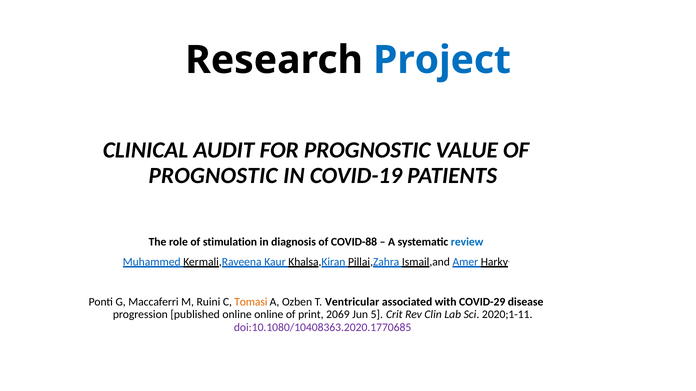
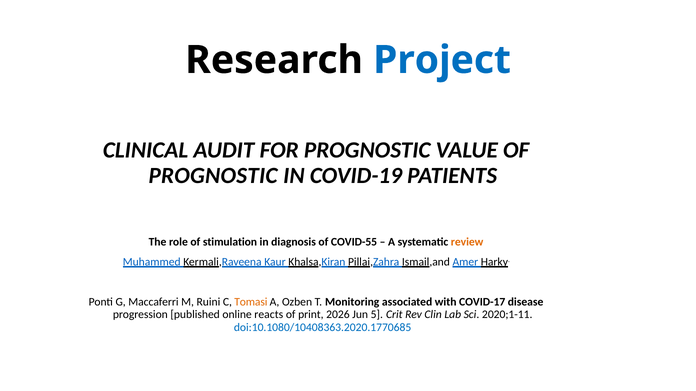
COVID-88: COVID-88 -> COVID-55 (354, 242)
review colour: blue -> orange (467, 242)
Ventricular: Ventricular -> Monitoring (352, 302)
COVID-29: COVID-29 -> COVID-17 (482, 302)
online online: online -> reacts (269, 315)
2069: 2069 -> 2026 (338, 315)
doi:10.1080/10408363.2020.1770685 colour: purple -> blue (323, 328)
